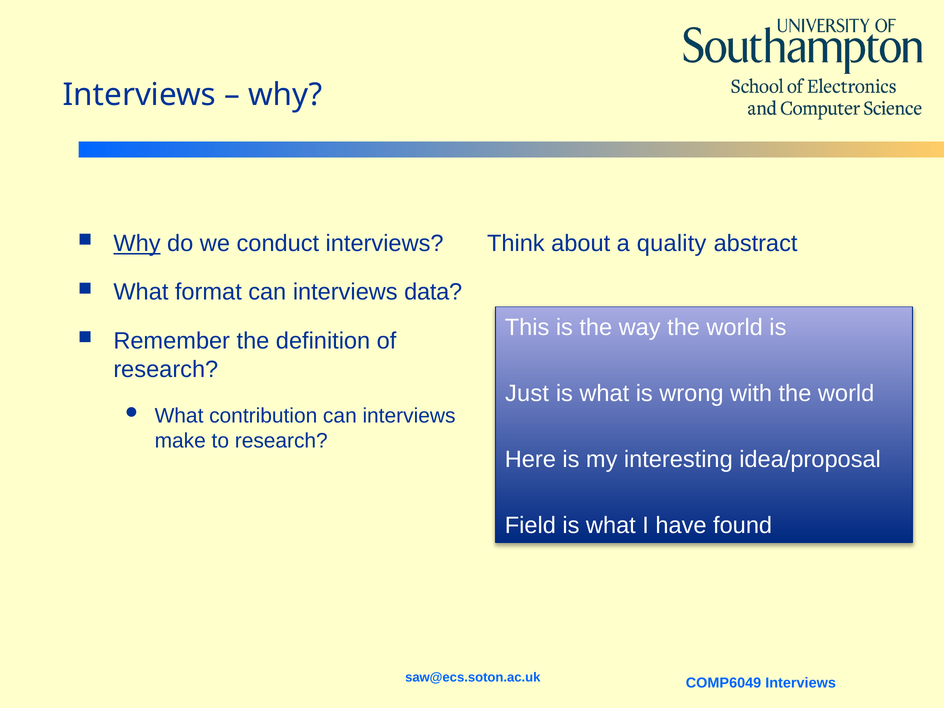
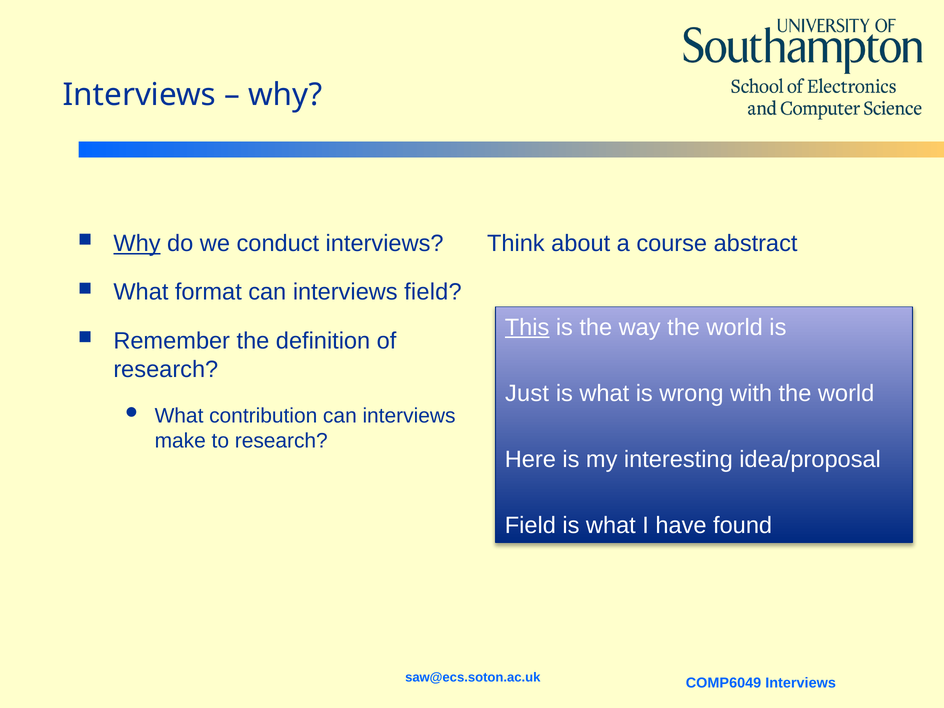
quality: quality -> course (672, 243)
interviews data: data -> field (433, 292)
This underline: none -> present (527, 327)
